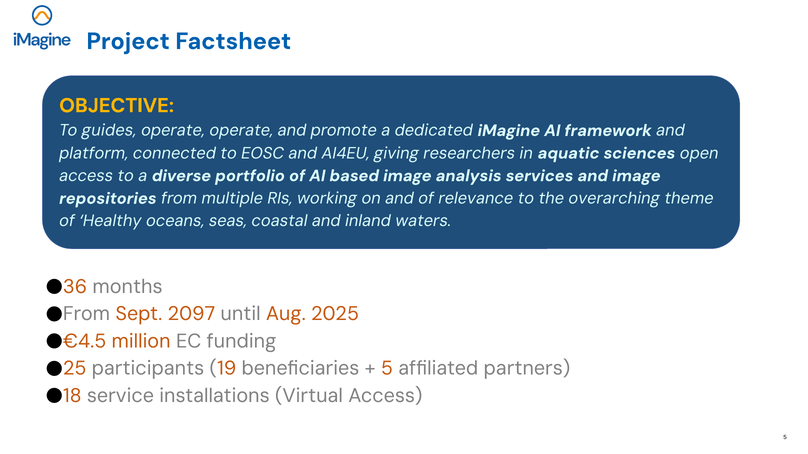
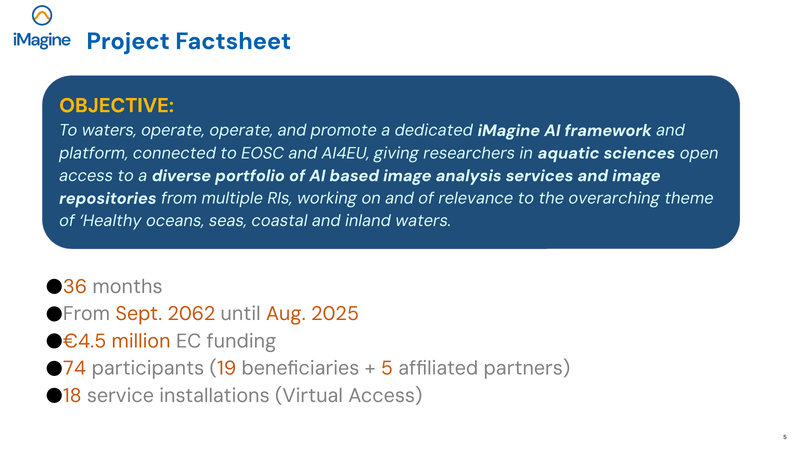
To guides: guides -> waters (109, 131)
2097: 2097 -> 2062 (191, 314)
25: 25 -> 74 (75, 369)
